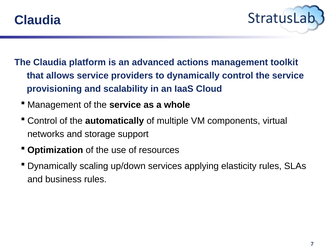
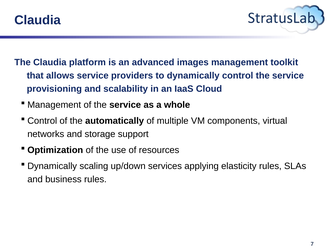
actions: actions -> images (193, 62)
